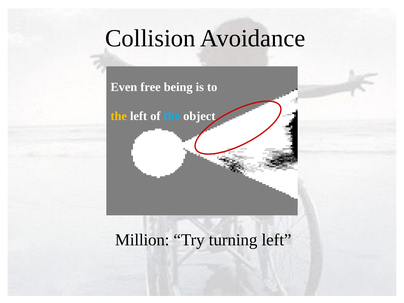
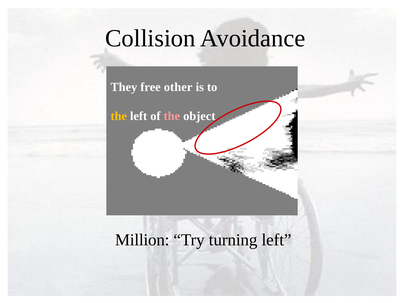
Even: Even -> They (124, 87)
being: being -> other (178, 87)
the colour: light blue -> pink (172, 116)
